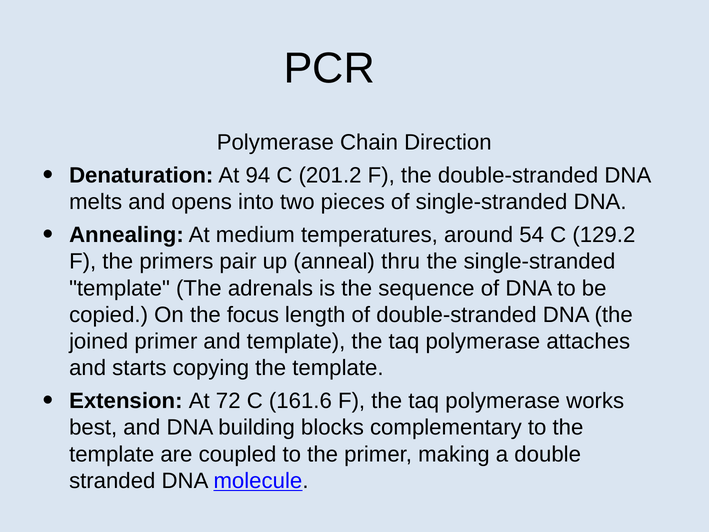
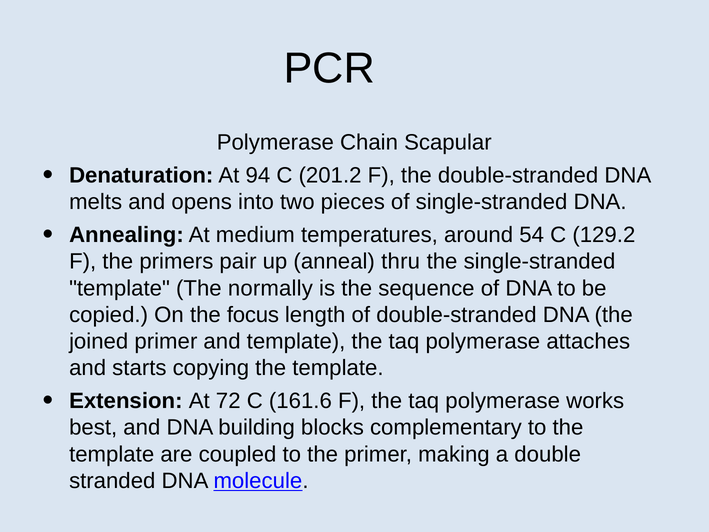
Direction: Direction -> Scapular (448, 142)
adrenals: adrenals -> normally (270, 288)
